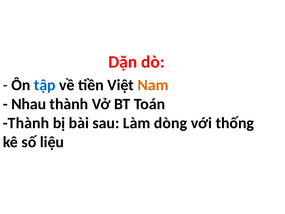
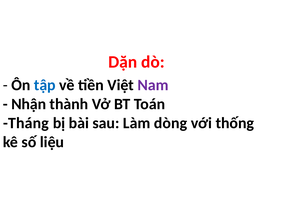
Nam colour: orange -> purple (153, 85)
Nhau: Nhau -> Nhận (29, 104)
Thành: Thành -> Tháng (26, 123)
